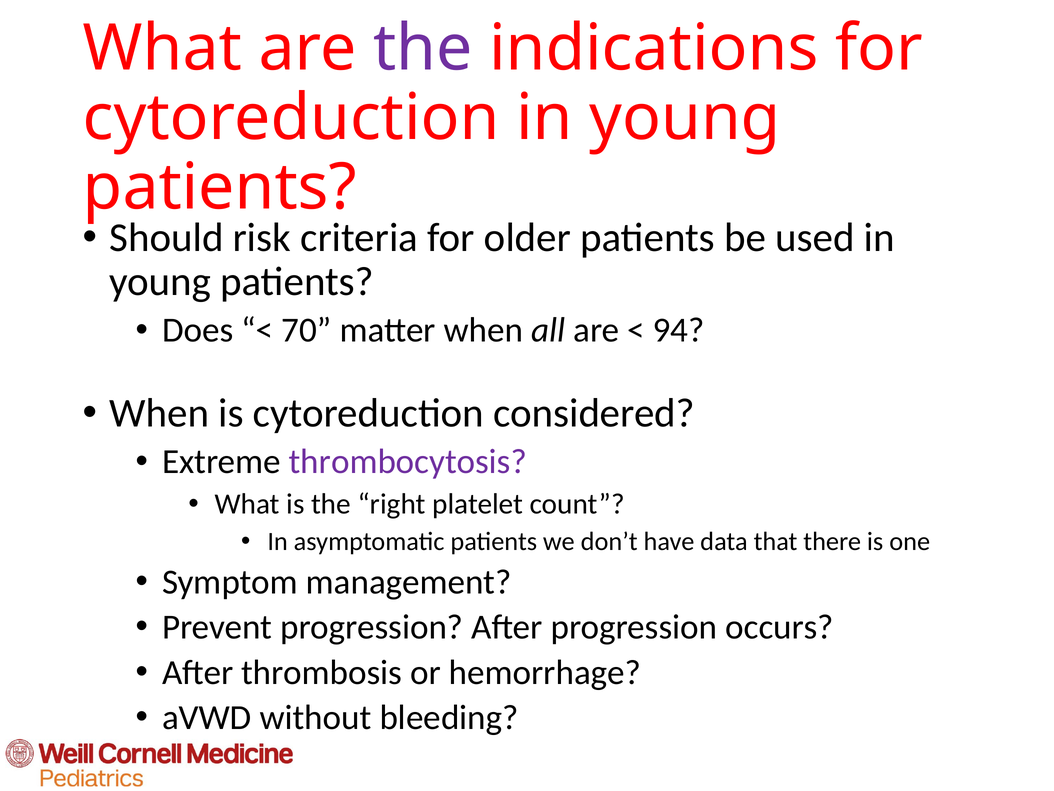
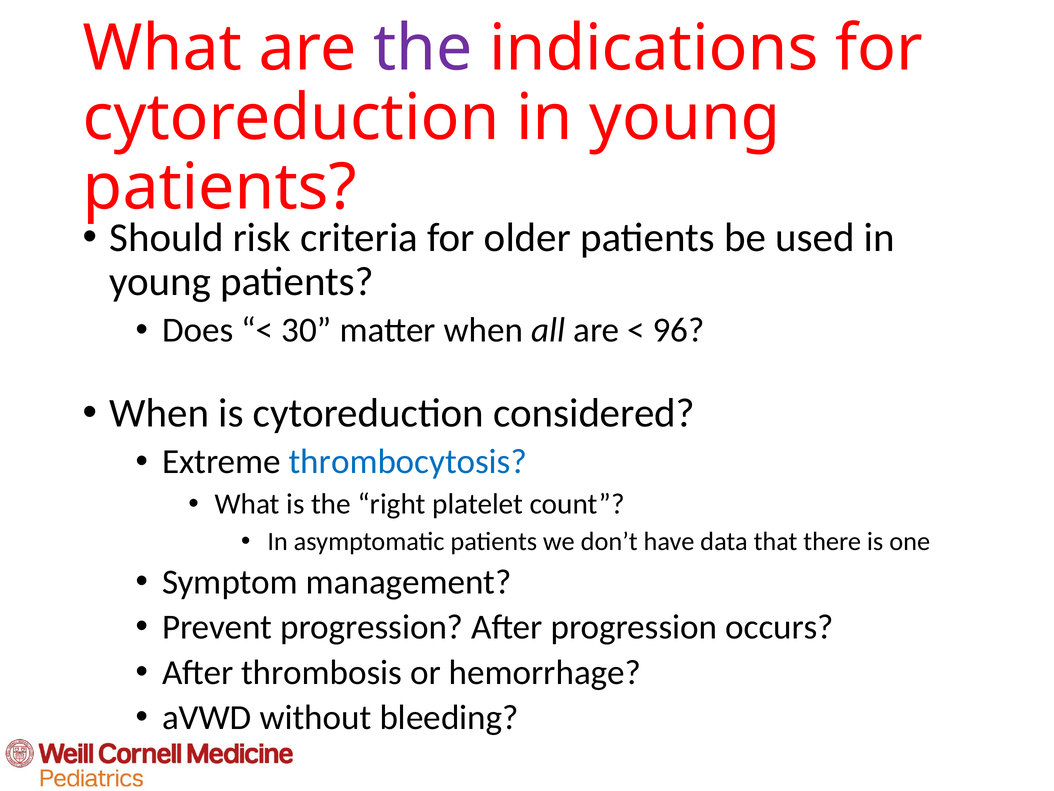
70: 70 -> 30 (306, 330)
94: 94 -> 96 (679, 330)
thrombocytosis colour: purple -> blue (408, 462)
